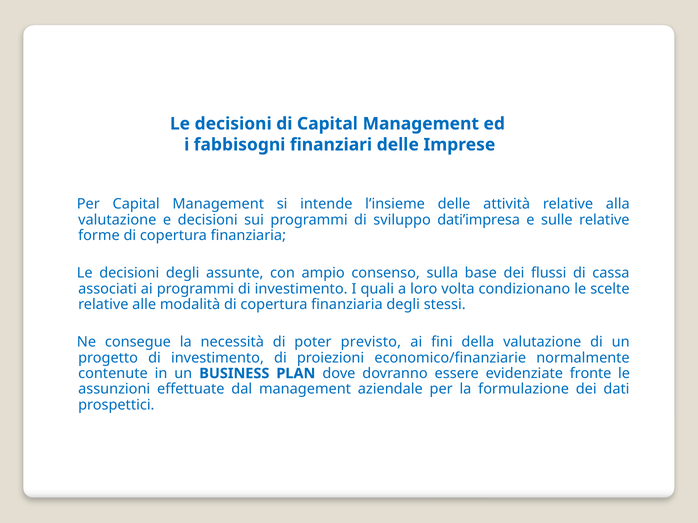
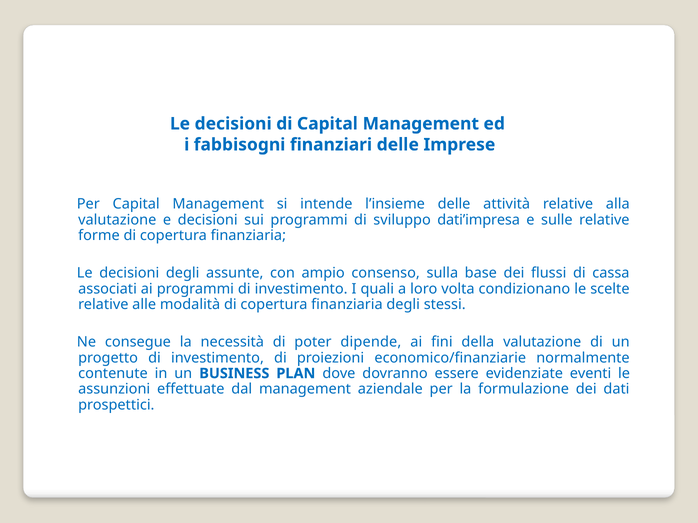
previsto: previsto -> dipende (371, 342)
fronte: fronte -> eventi (591, 374)
